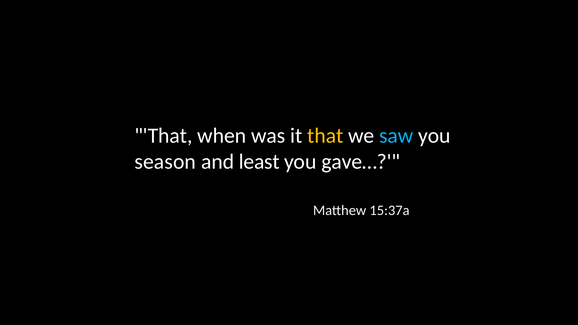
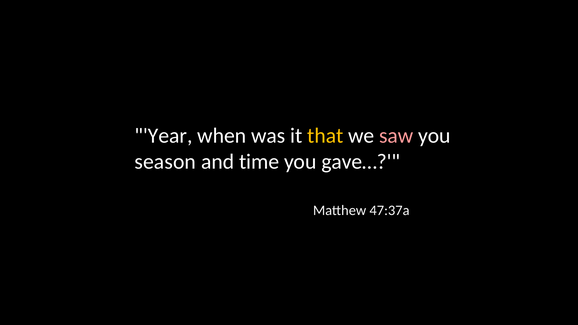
That: That -> Year (163, 136)
saw colour: light blue -> pink (396, 136)
least: least -> time (259, 162)
15:37a: 15:37a -> 47:37a (390, 211)
